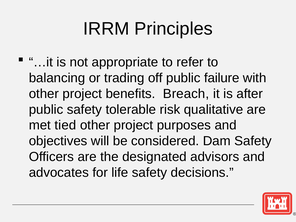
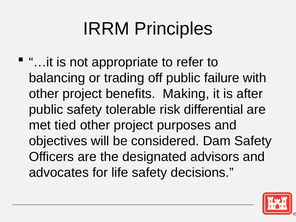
Breach: Breach -> Making (186, 94)
qualitative: qualitative -> differential (214, 109)
